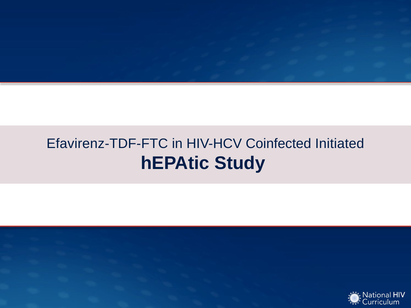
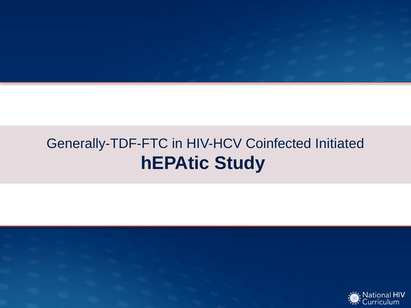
Efavirenz-TDF-FTC: Efavirenz-TDF-FTC -> Generally-TDF-FTC (107, 144)
